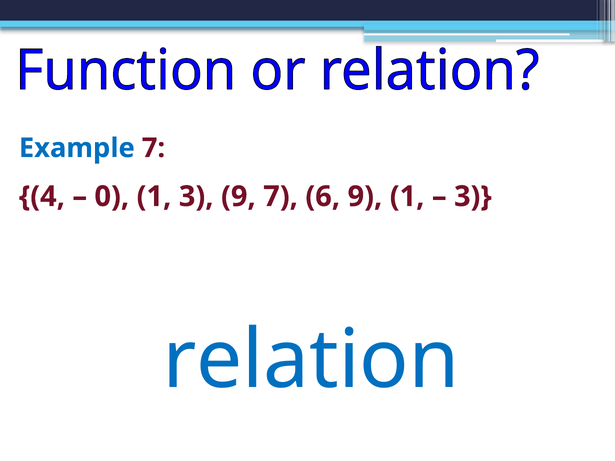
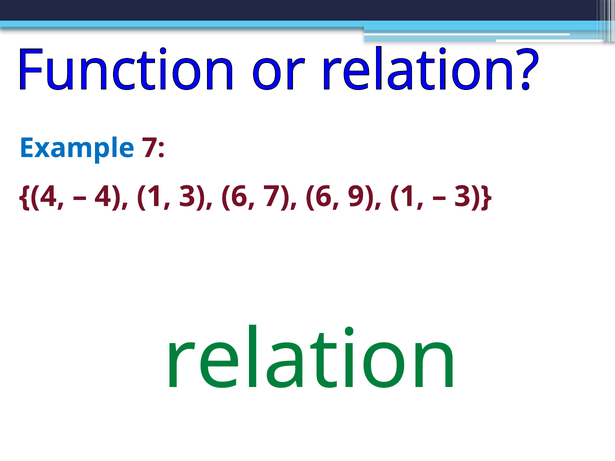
0: 0 -> 4 (112, 197)
3 9: 9 -> 6 (238, 197)
relation colour: blue -> green (311, 360)
